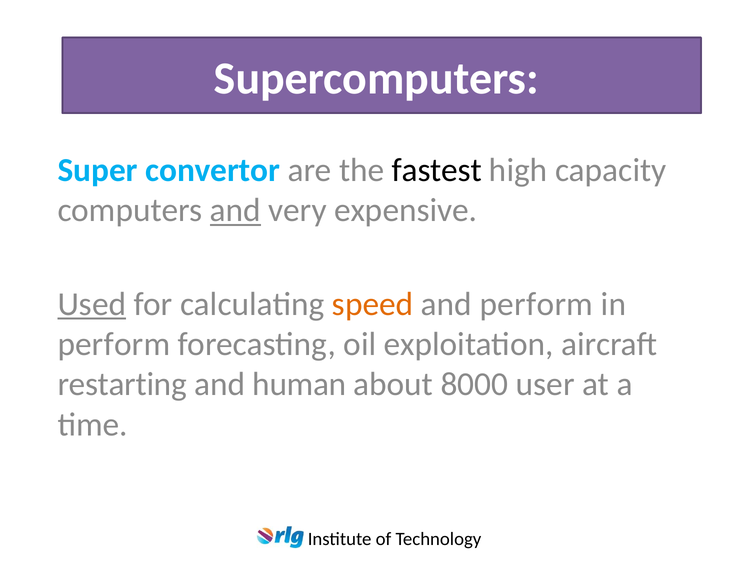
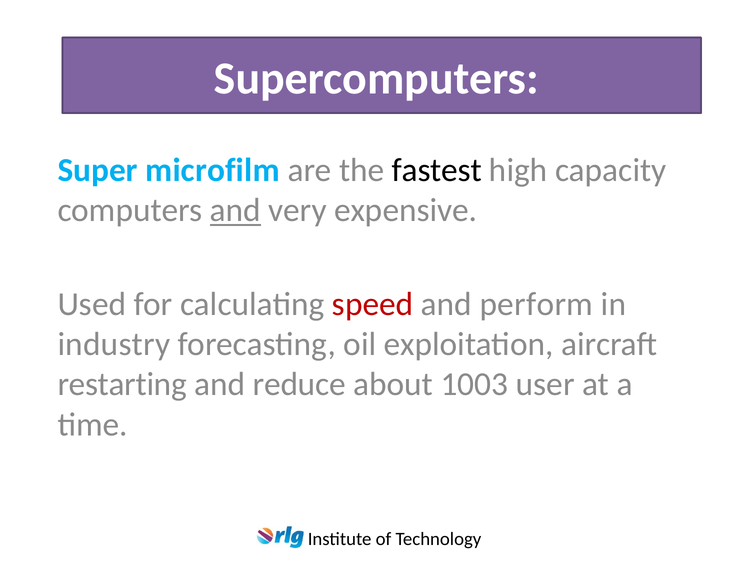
convertor: convertor -> microfilm (213, 170)
Used underline: present -> none (92, 304)
speed colour: orange -> red (373, 304)
perform: perform -> industry (114, 344)
human: human -> reduce (299, 384)
8000: 8000 -> 1003 (474, 384)
